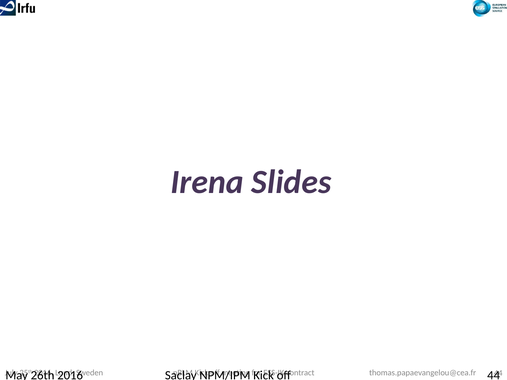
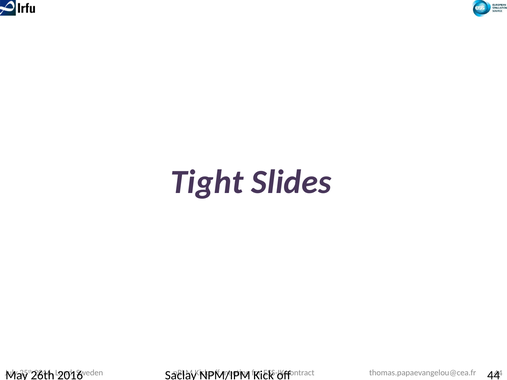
Irena: Irena -> Tight (207, 182)
